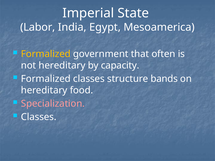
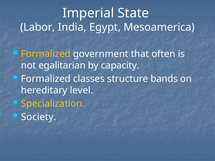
not hereditary: hereditary -> egalitarian (62, 66)
food: food -> level (82, 90)
Specialization colour: pink -> yellow (53, 104)
Classes: Classes -> Society (39, 117)
